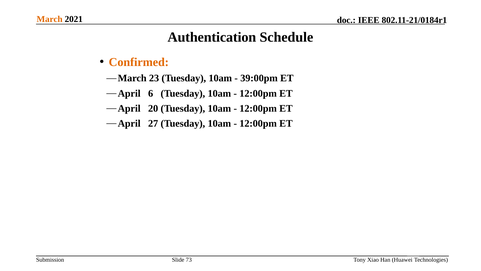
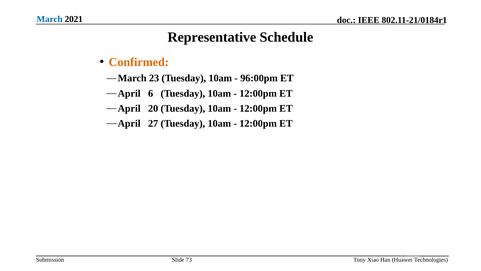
March colour: orange -> blue (50, 19)
Authentication: Authentication -> Representative (212, 37)
39:00pm: 39:00pm -> 96:00pm (259, 78)
